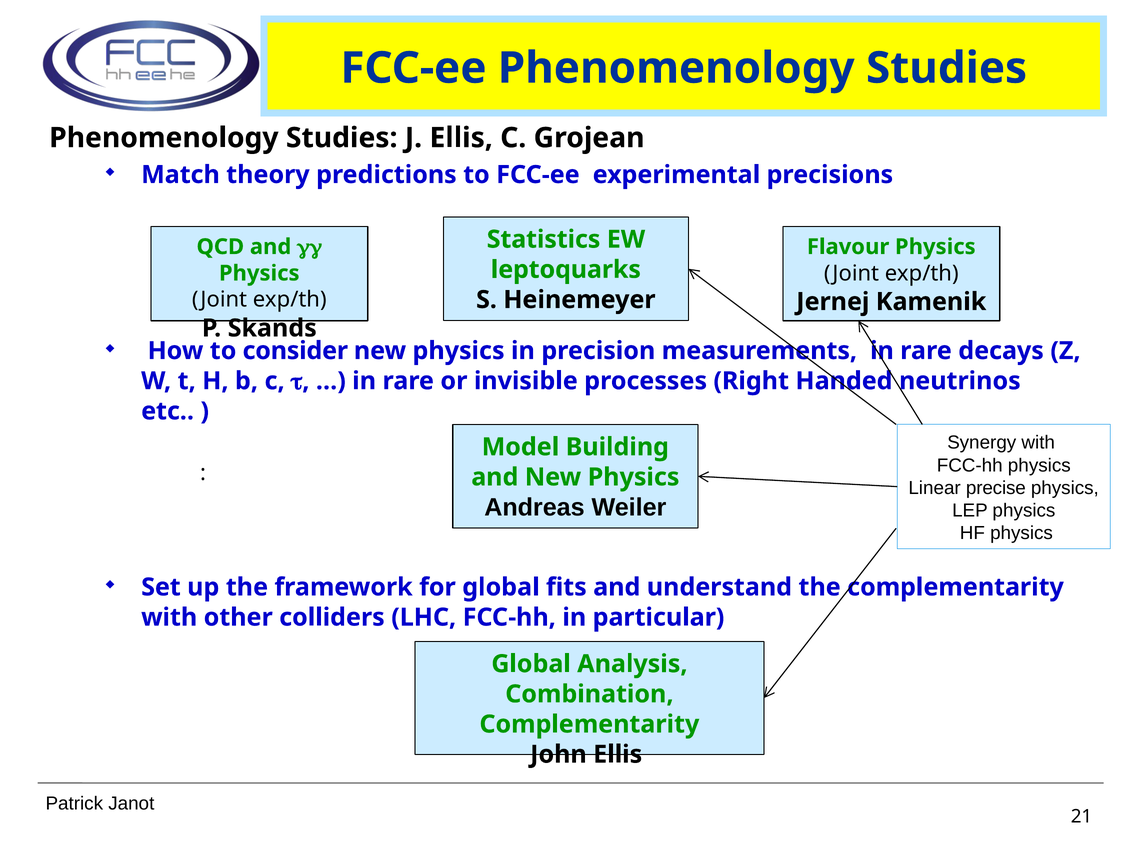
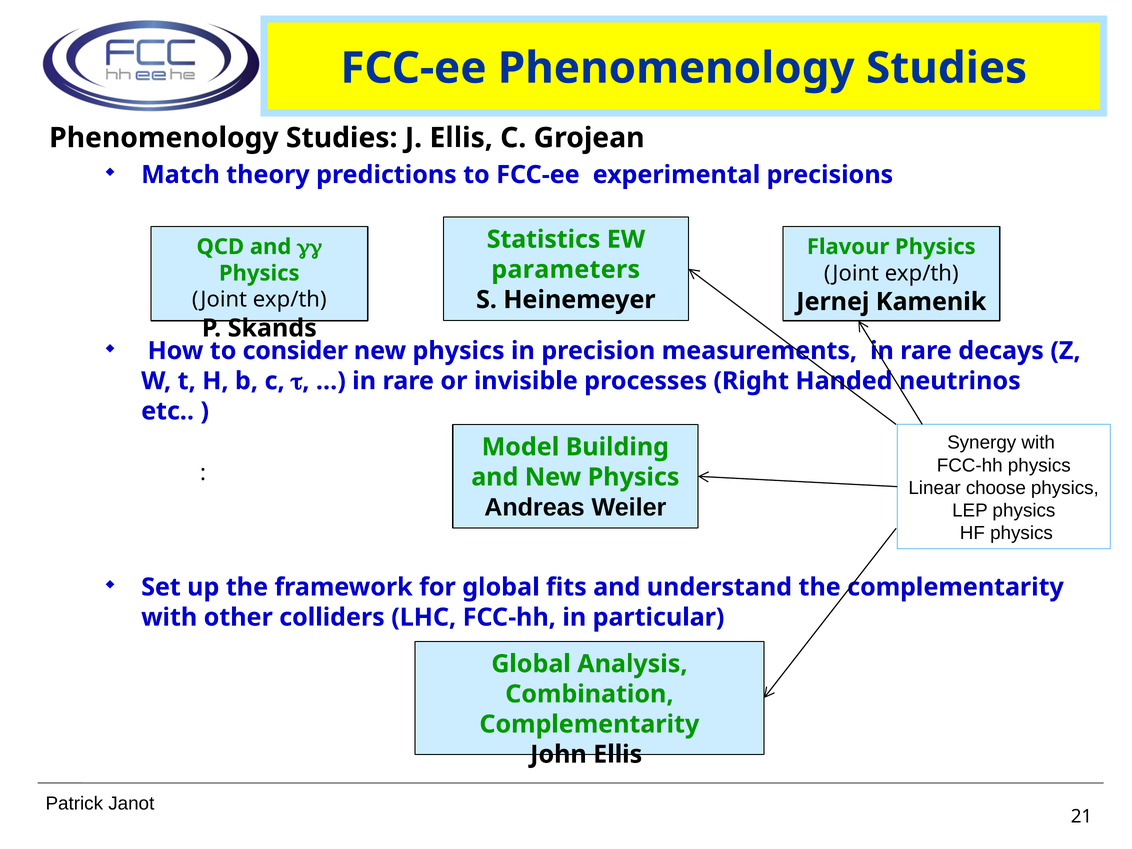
leptoquarks: leptoquarks -> parameters (566, 270)
precise: precise -> choose (996, 488)
